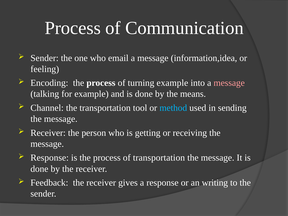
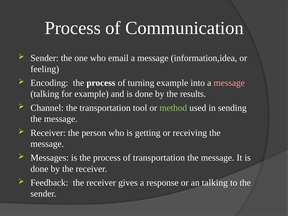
means: means -> results (193, 94)
method colour: light blue -> light green (173, 108)
Response: Response -> Messages (50, 158)
an writing: writing -> talking (215, 183)
